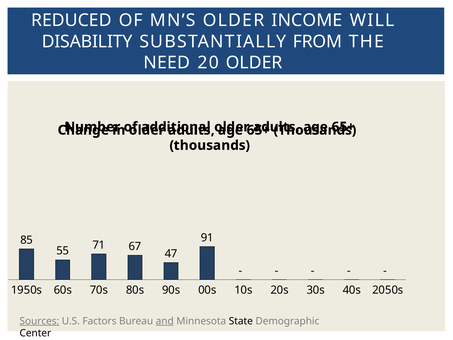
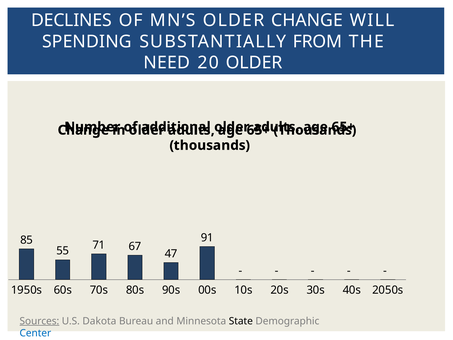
REDUCED: REDUCED -> DECLINES (71, 20)
OLDER INCOME: INCOME -> CHANGE (307, 20)
DISABILITY: DISABILITY -> SPENDING (87, 42)
Factors: Factors -> Dakota (99, 321)
and underline: present -> none (165, 321)
Center colour: black -> blue (35, 333)
